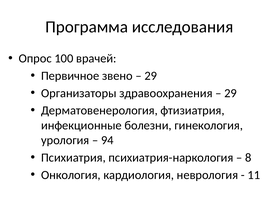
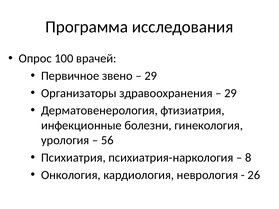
94: 94 -> 56 (107, 140)
11: 11 -> 26 (254, 175)
